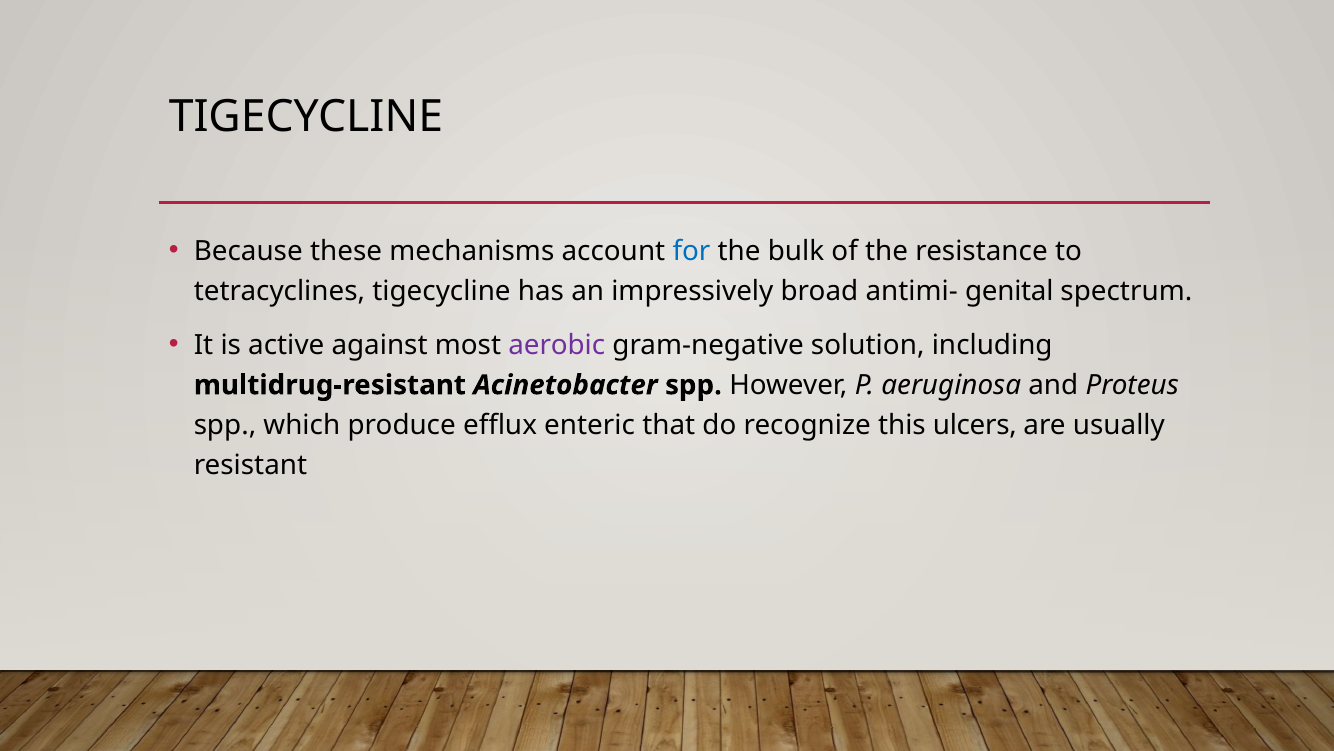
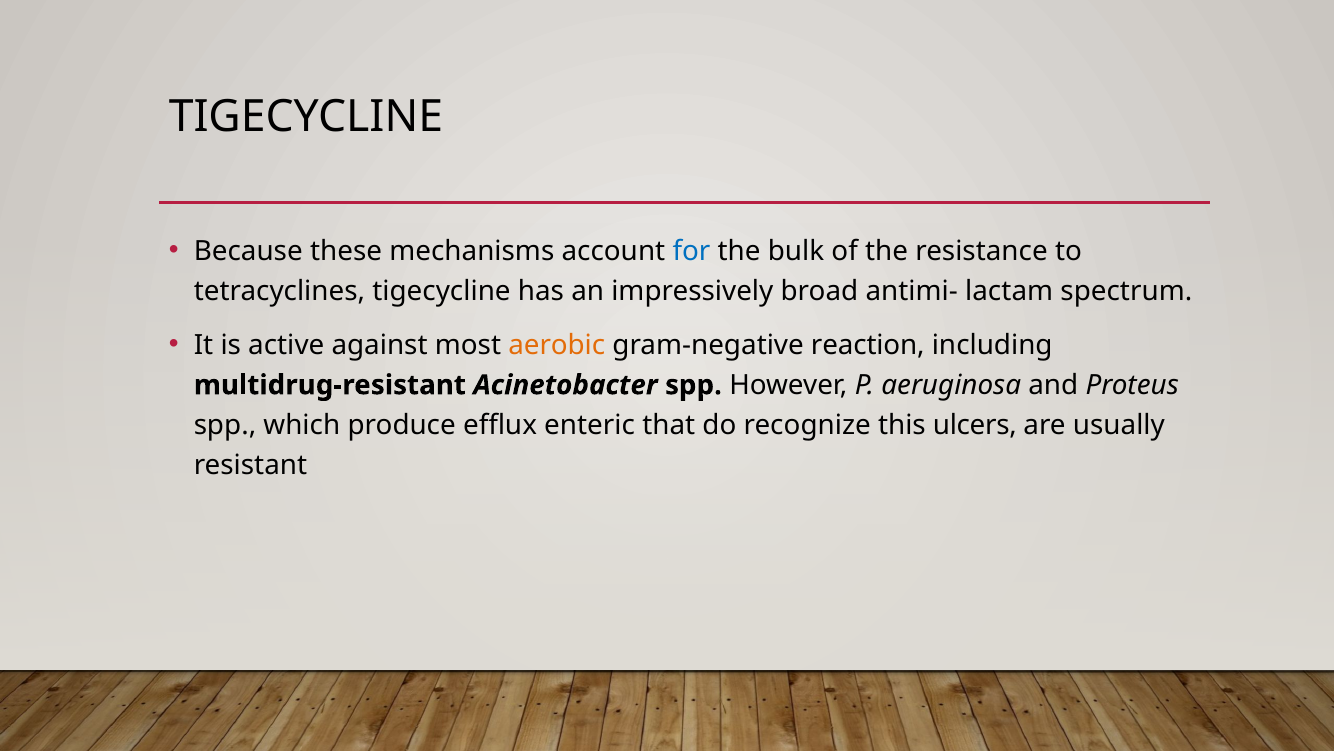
genital: genital -> lactam (1009, 291)
aerobic colour: purple -> orange (557, 345)
solution: solution -> reaction (868, 345)
